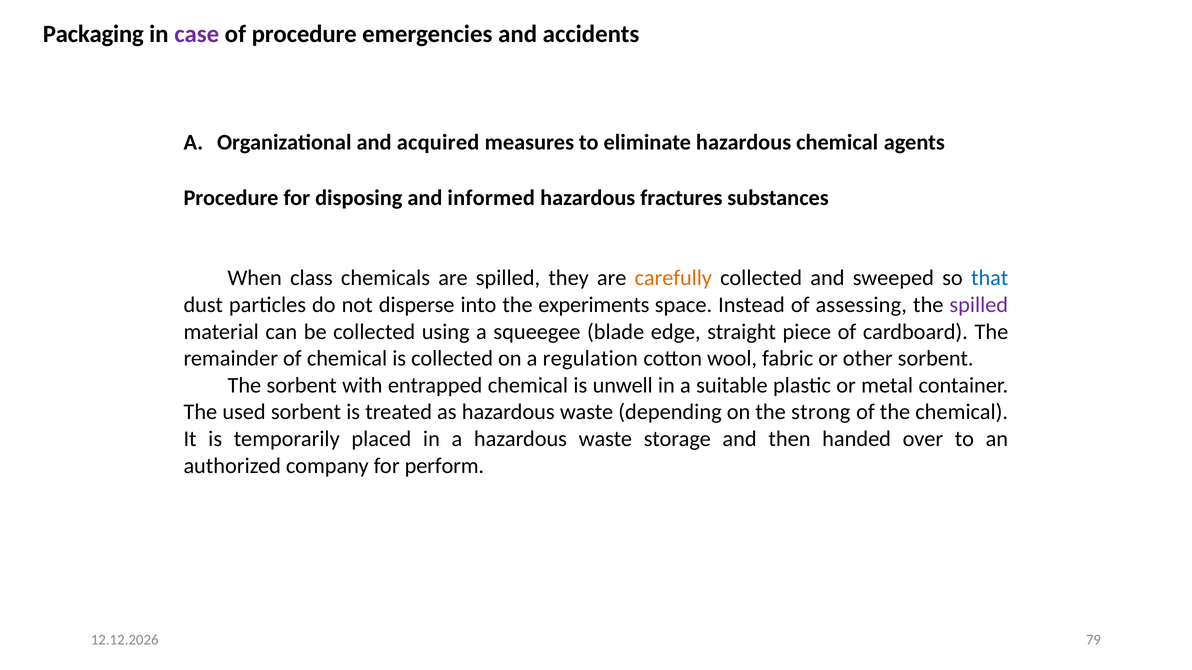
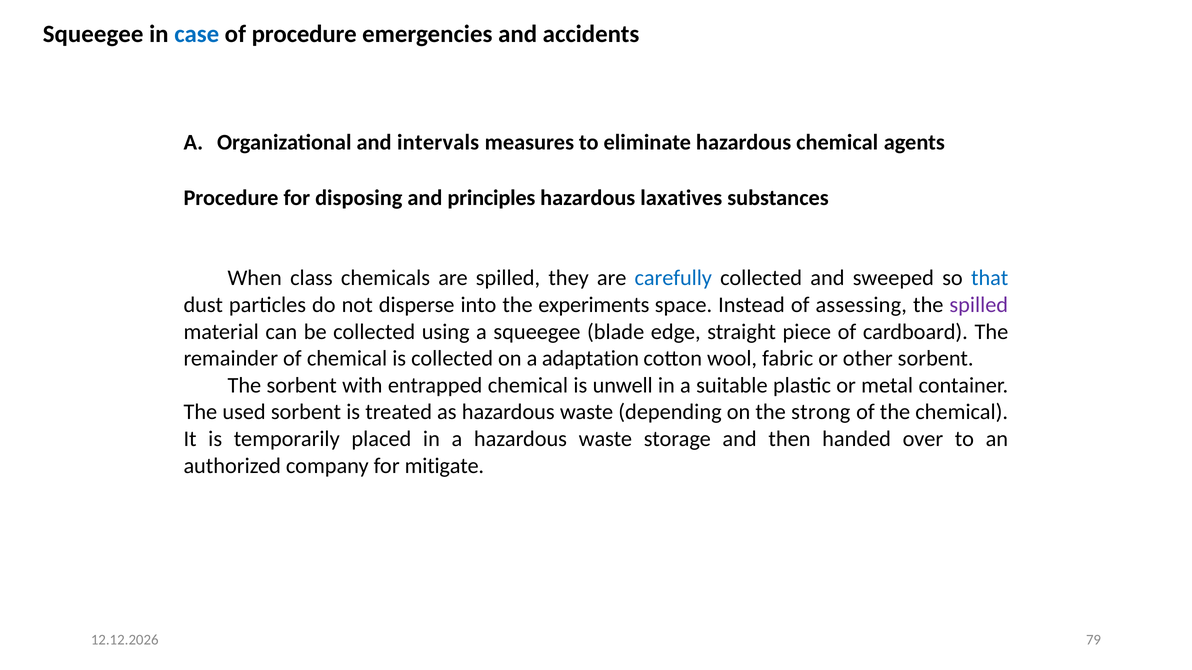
Packaging: Packaging -> Squeegee (93, 34)
case colour: purple -> blue (197, 34)
acquired: acquired -> intervals (438, 142)
informed: informed -> principles (491, 198)
fractures: fractures -> laxatives (681, 198)
carefully colour: orange -> blue (673, 278)
regulation: regulation -> adaptation (590, 359)
perform: perform -> mitigate (444, 466)
